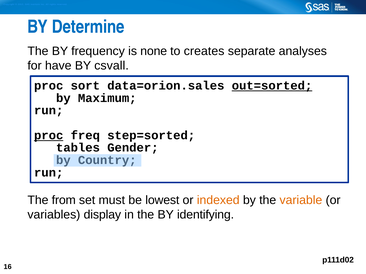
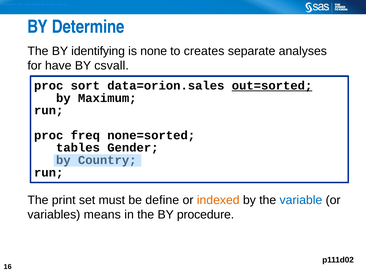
frequency: frequency -> identifying (98, 51)
proc underline: present -> none (49, 136)
step=sorted: step=sorted -> none=sorted (151, 136)
from: from -> print (64, 200)
lowest: lowest -> define (162, 200)
variable colour: orange -> blue (301, 200)
display: display -> means (102, 215)
identifying: identifying -> procedure (206, 215)
